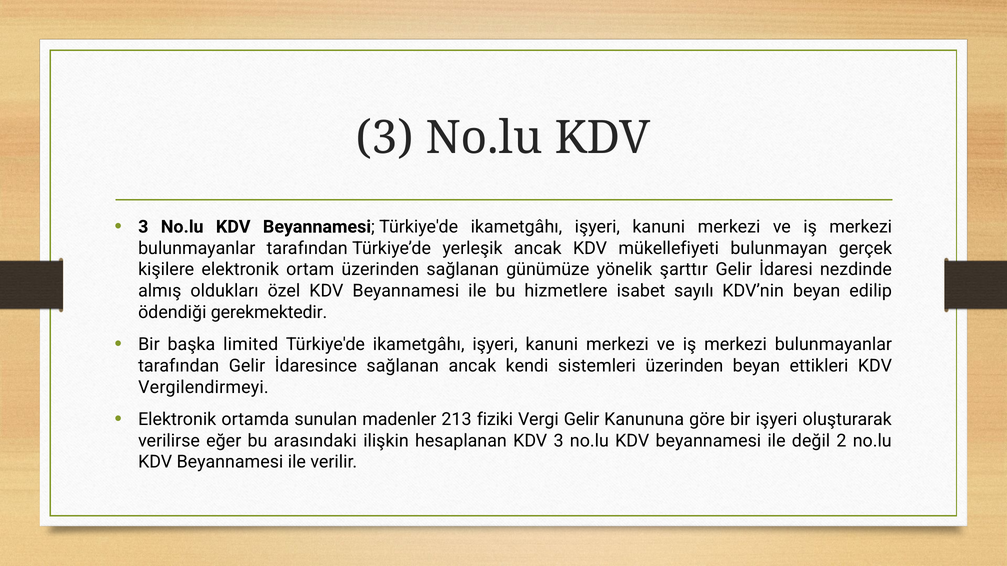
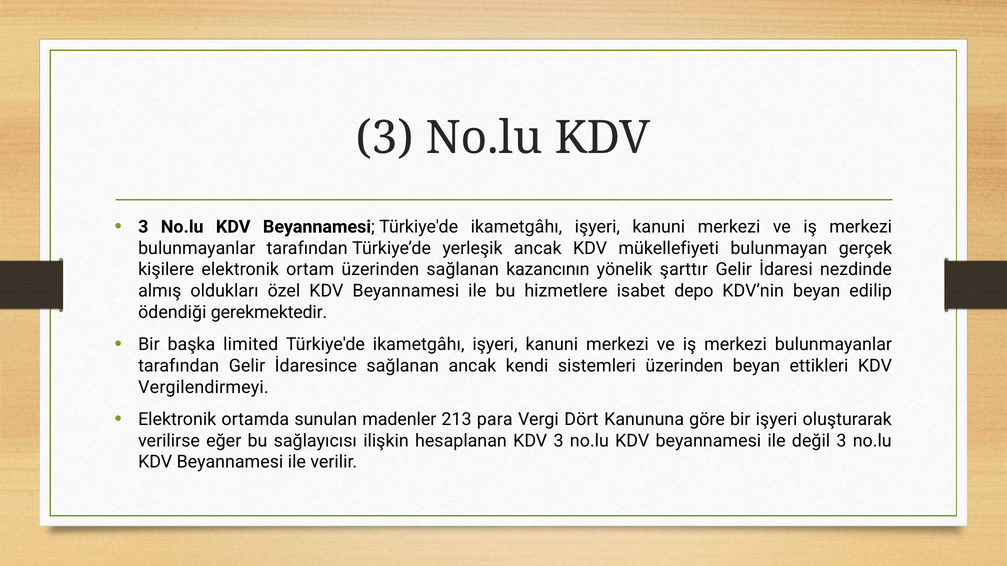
günümüze: günümüze -> kazancının (548, 270)
sayılı: sayılı -> depo (694, 291)
fiziki: fiziki -> para (495, 420)
Vergi Gelir: Gelir -> Dört (581, 420)
arasındaki: arasındaki -> sağlayıcısı (315, 441)
değil 2: 2 -> 3 (841, 441)
